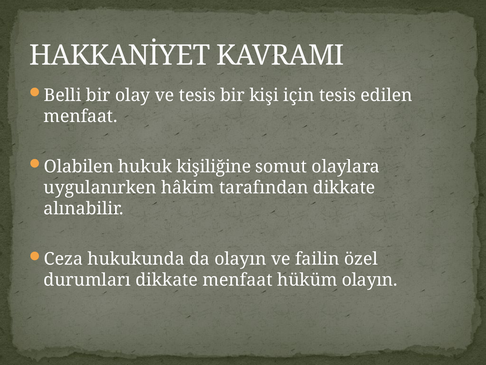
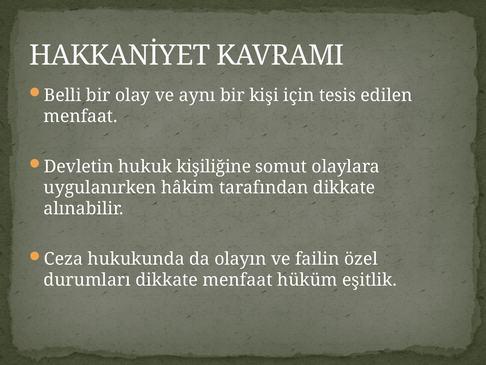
ve tesis: tesis -> aynı (197, 95)
Olabilen: Olabilen -> Devletin (79, 166)
hüküm olayın: olayın -> eşitlik (369, 280)
